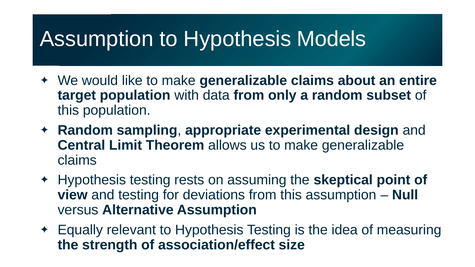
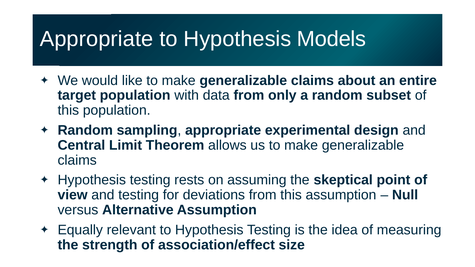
Assumption: Assumption -> Appropriate (97, 39)
